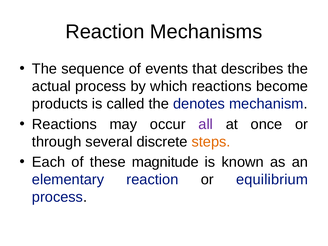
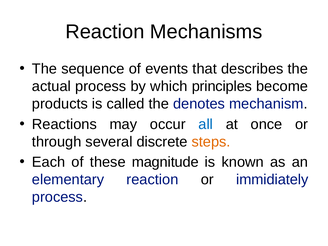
which reactions: reactions -> principles (222, 86)
all colour: purple -> blue (206, 124)
equilibrium: equilibrium -> immidiately (272, 180)
